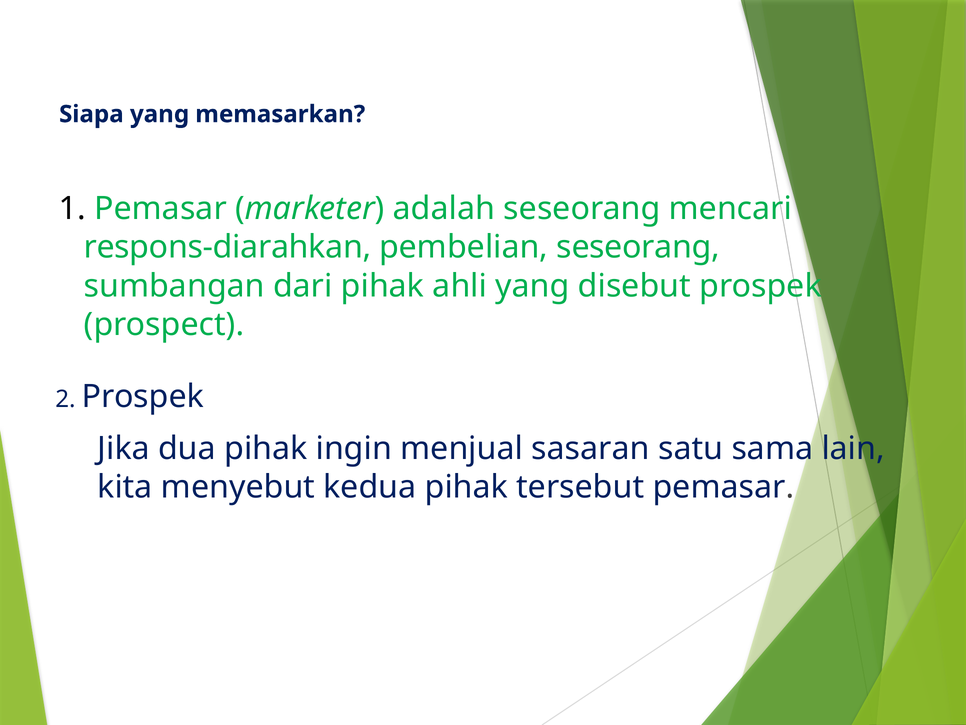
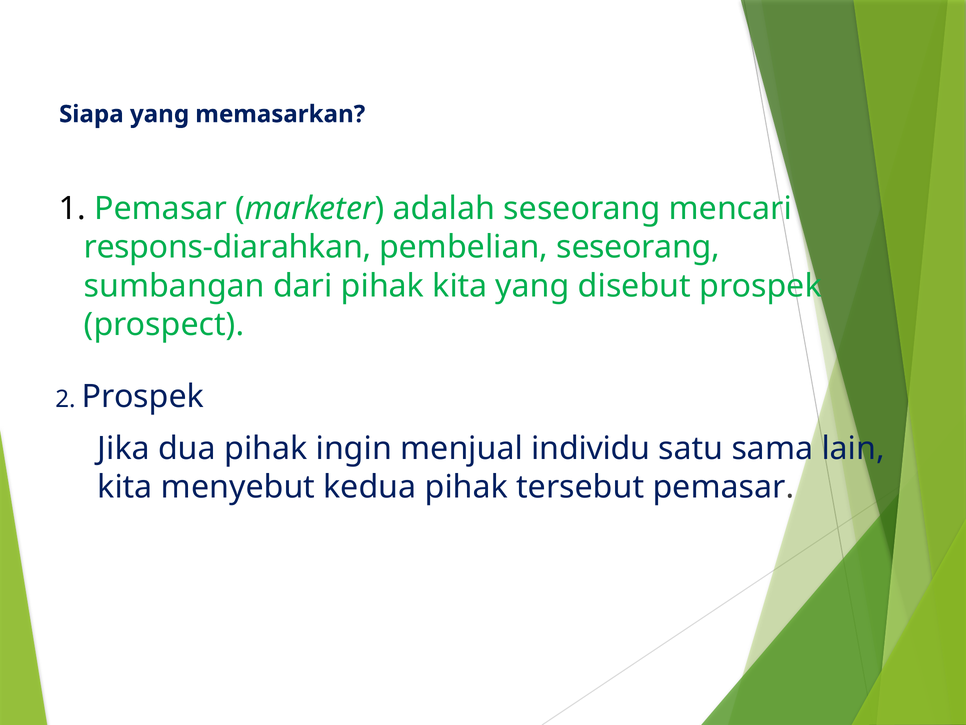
pihak ahli: ahli -> kita (460, 286)
sasaran: sasaran -> individu (591, 448)
